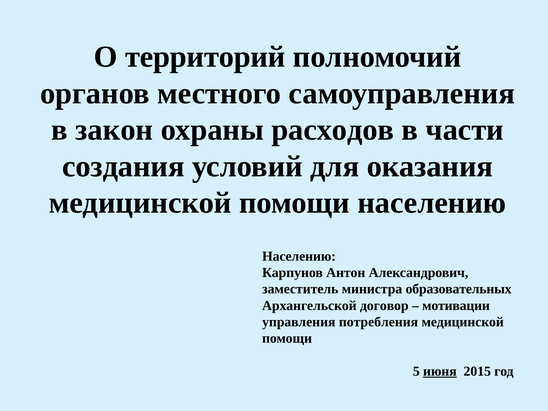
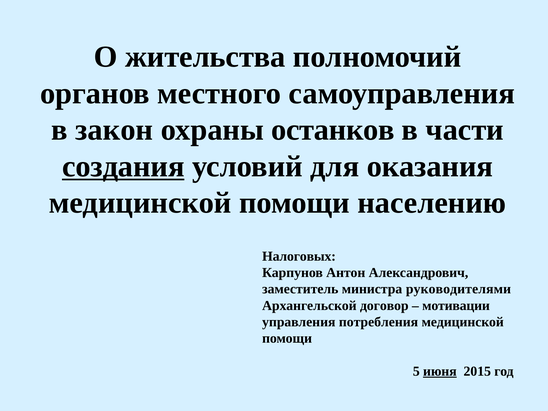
территорий: территорий -> жительства (205, 57)
расходов: расходов -> останков (333, 130)
создания underline: none -> present (123, 166)
Населению: Населению -> Налоговых (299, 256)
образовательных: образовательных -> руководителями (458, 289)
